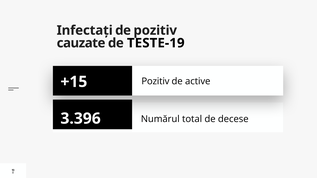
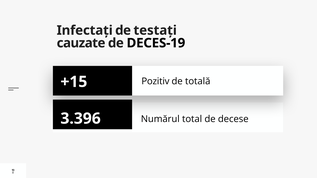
de pozitiv: pozitiv -> testați (155, 30)
TESTE-19: TESTE-19 -> DECES-19 (156, 43)
active: active -> totală (198, 81)
